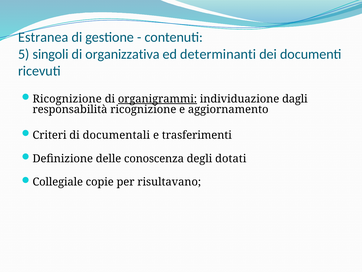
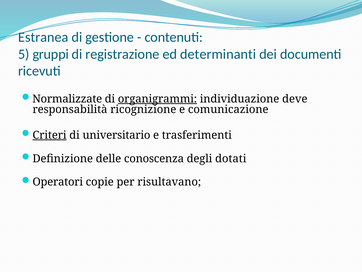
singoli: singoli -> gruppi (51, 54)
organizzativa: organizzativa -> registrazione (122, 54)
Ricognizione: Ricognizione -> Normalizzate (67, 99)
dagli: dagli -> deve (295, 99)
aggiornamento: aggiornamento -> comunicazione (228, 109)
Criteri underline: none -> present (50, 135)
documentali: documentali -> universitario (116, 135)
Collegiale: Collegiale -> Operatori (58, 182)
